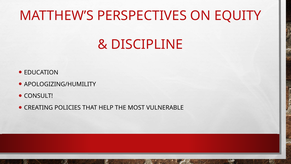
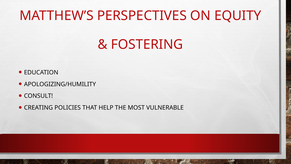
DISCIPLINE: DISCIPLINE -> FOSTERING (147, 44)
